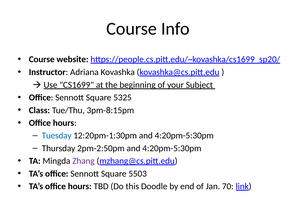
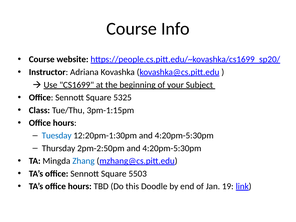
3pm-8:15pm: 3pm-8:15pm -> 3pm-1:15pm (110, 110)
Zhang colour: purple -> blue (83, 161)
70: 70 -> 19 (228, 186)
